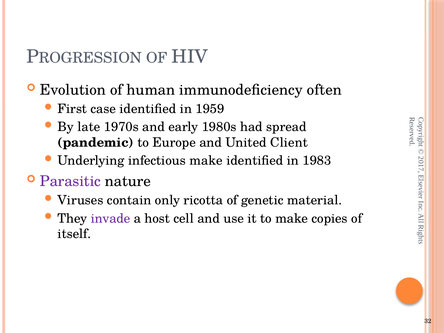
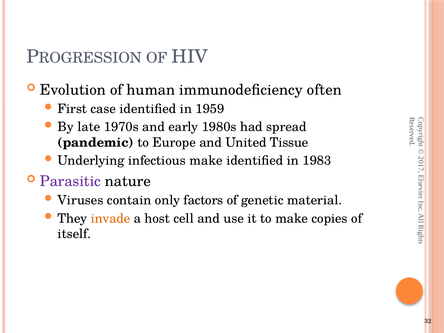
Client: Client -> Tissue (289, 143)
ricotta: ricotta -> factors (203, 200)
invade colour: purple -> orange (111, 218)
